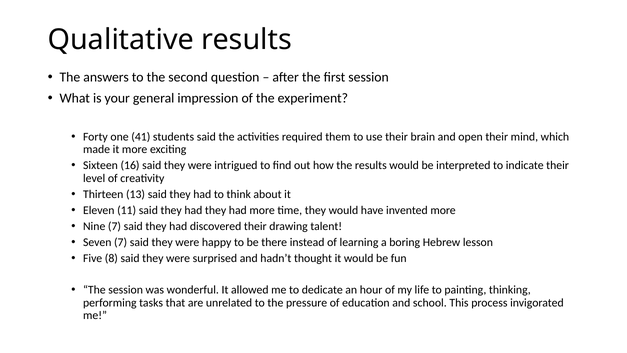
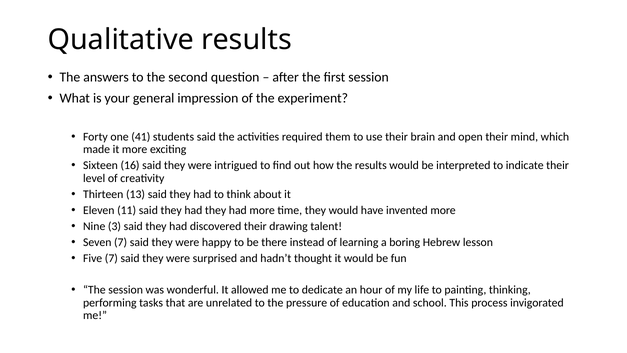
Nine 7: 7 -> 3 (115, 226)
Five 8: 8 -> 7 (111, 258)
